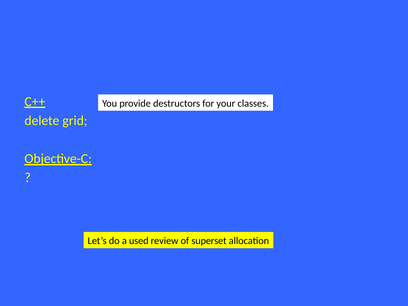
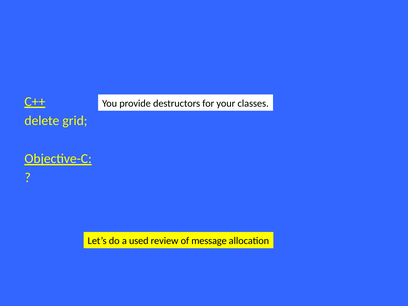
superset: superset -> message (209, 241)
